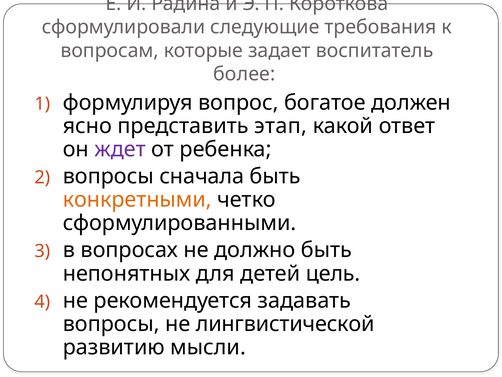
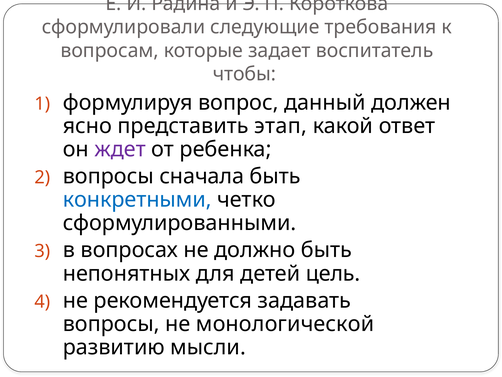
более: более -> чтобы (244, 74)
богатое: богатое -> данный (325, 102)
конкретными colour: orange -> blue (137, 199)
лингвистической: лингвистической -> монологической (285, 324)
